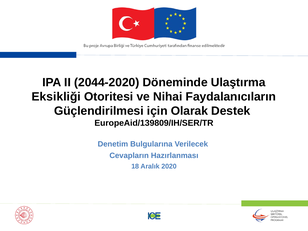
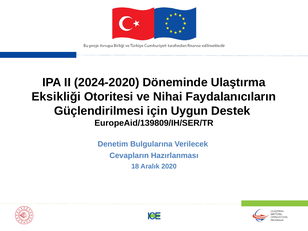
2044-2020: 2044-2020 -> 2024-2020 (107, 82)
Olarak: Olarak -> Uygun (189, 111)
